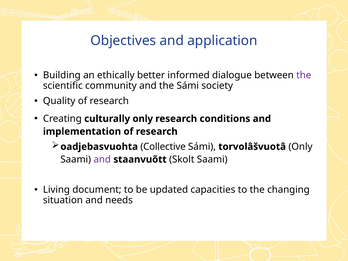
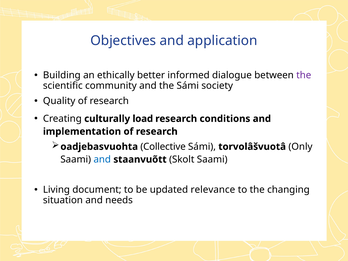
culturally only: only -> load (143, 119)
and colour: purple -> blue (102, 159)
capacities: capacities -> relevance (213, 190)
